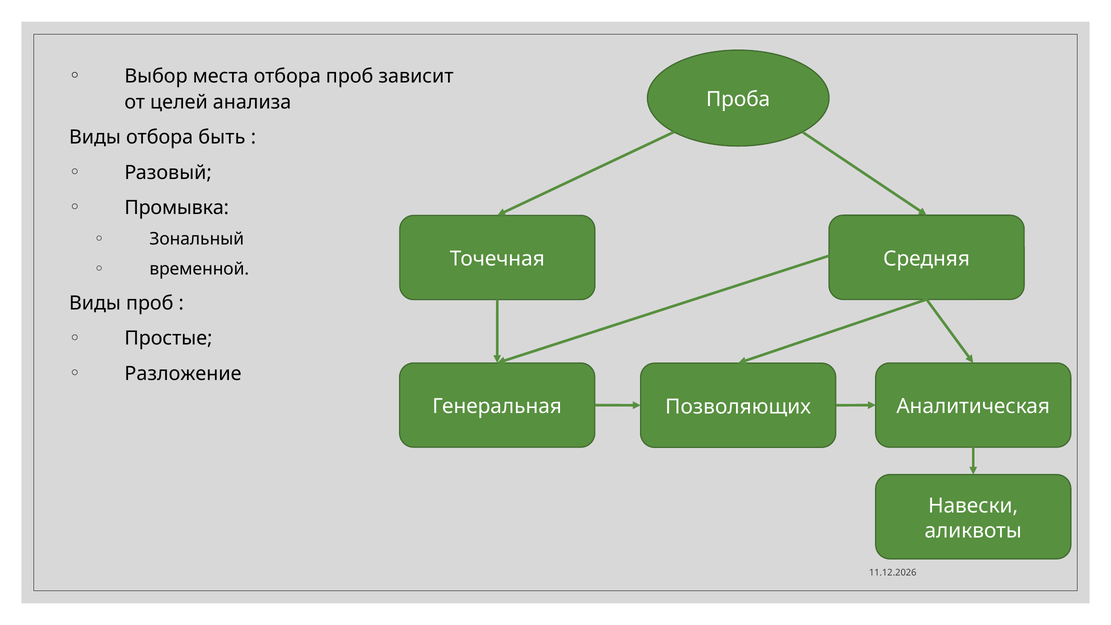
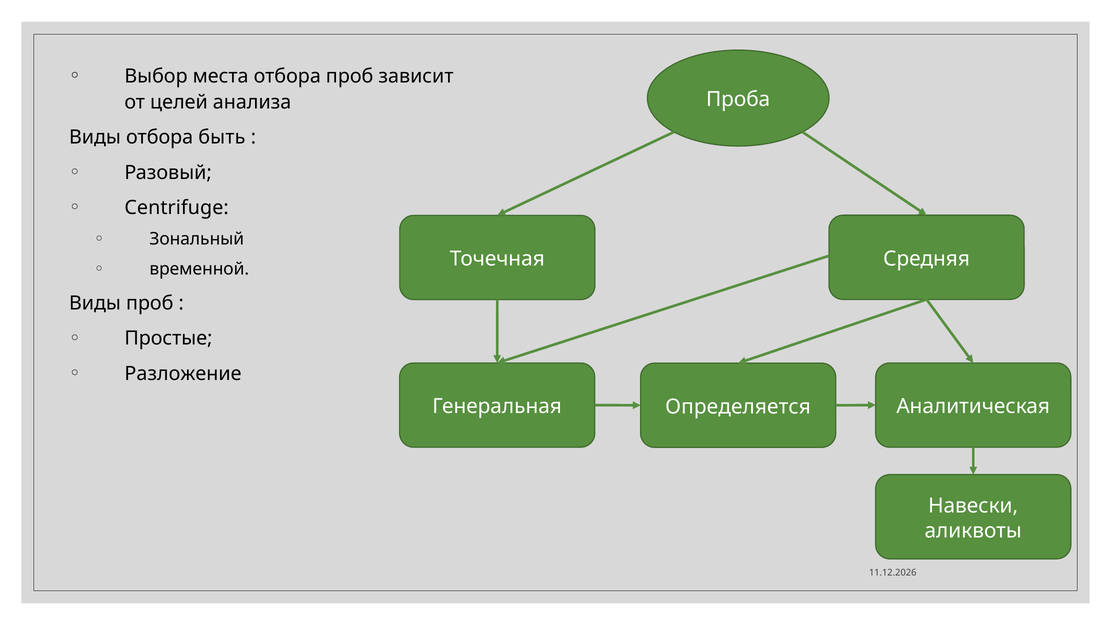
Промывка: Промывка -> Centrifuge (177, 208)
Позволяющих: Позволяющих -> Определяется (738, 407)
